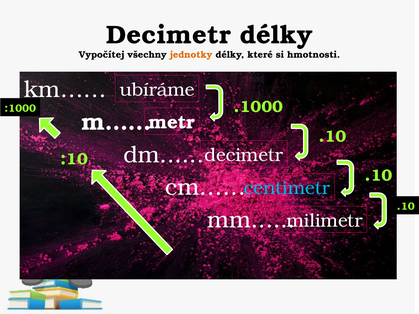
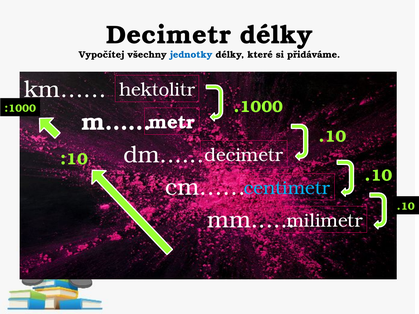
jednotky colour: orange -> blue (191, 55)
hmotnosti: hmotnosti -> přidáváme (314, 55)
ubíráme: ubíráme -> hektolitr (157, 90)
